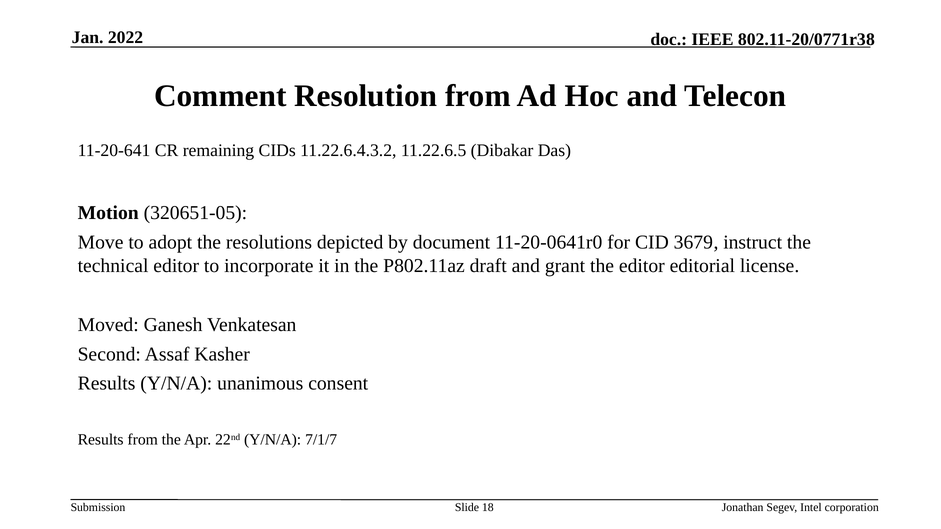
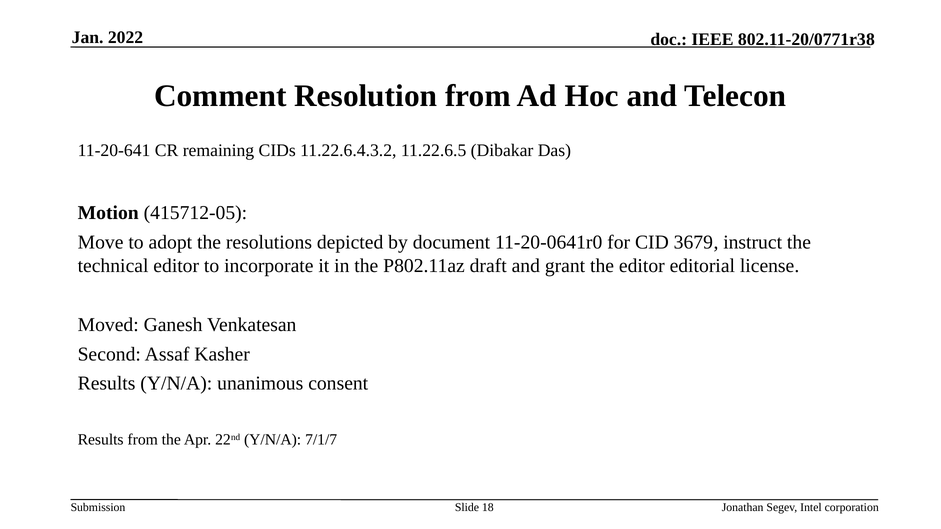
320651-05: 320651-05 -> 415712-05 (195, 213)
